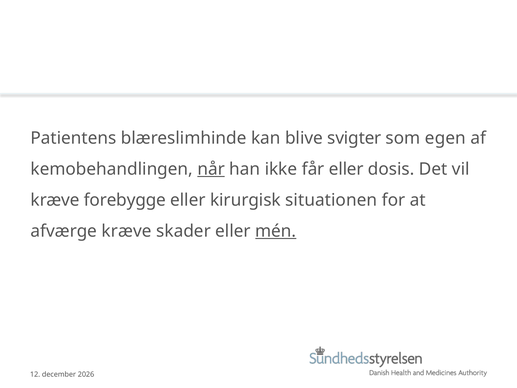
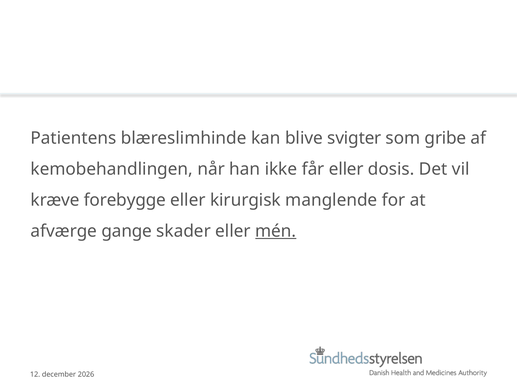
egen: egen -> gribe (445, 138)
når underline: present -> none (211, 169)
situationen: situationen -> manglende (331, 200)
afværge kræve: kræve -> gange (127, 231)
